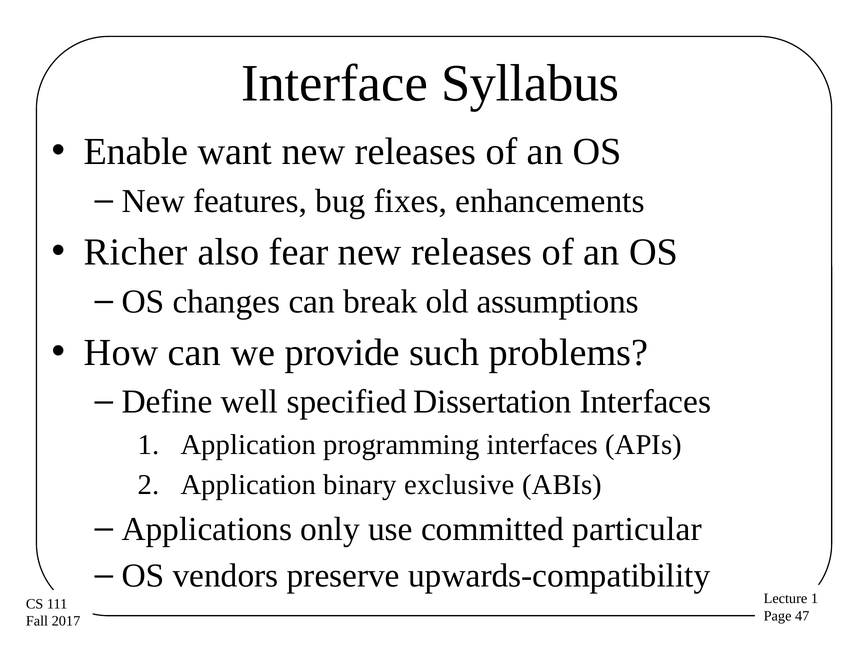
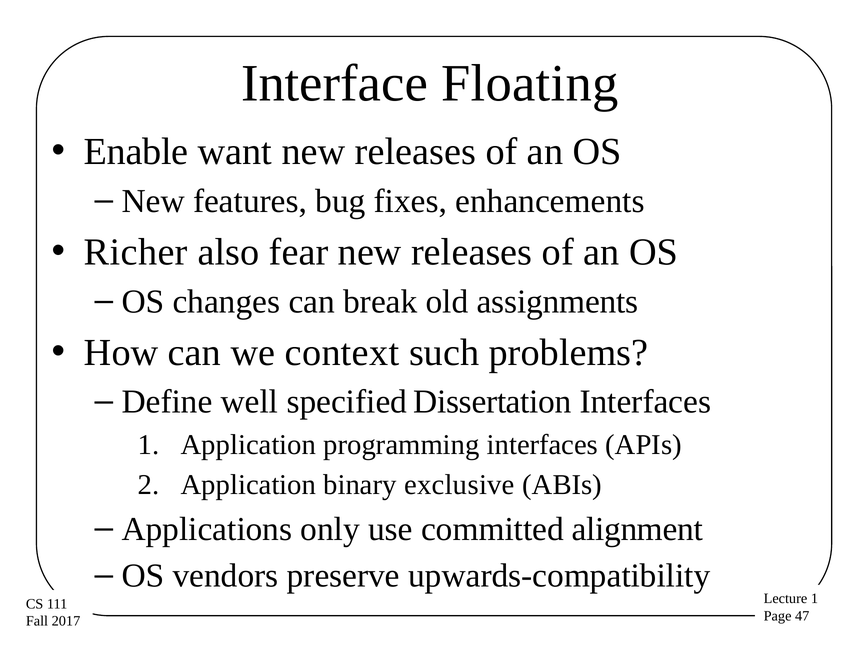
Syllabus: Syllabus -> Floating (530, 83)
assumptions: assumptions -> assignments (558, 302)
provide: provide -> context (342, 353)
particular: particular -> alignment (637, 530)
